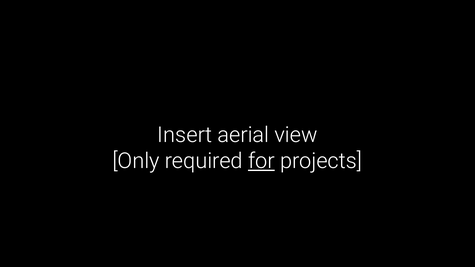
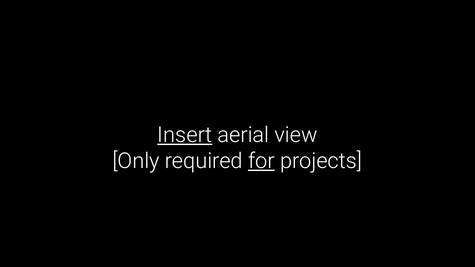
Insert underline: none -> present (185, 135)
